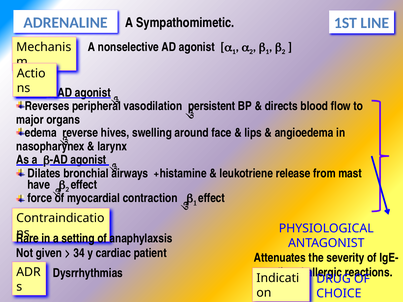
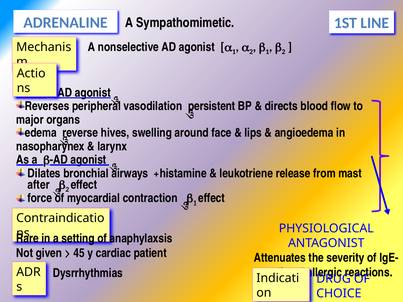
have: have -> after (39, 185)
34: 34 -> 45 (79, 253)
